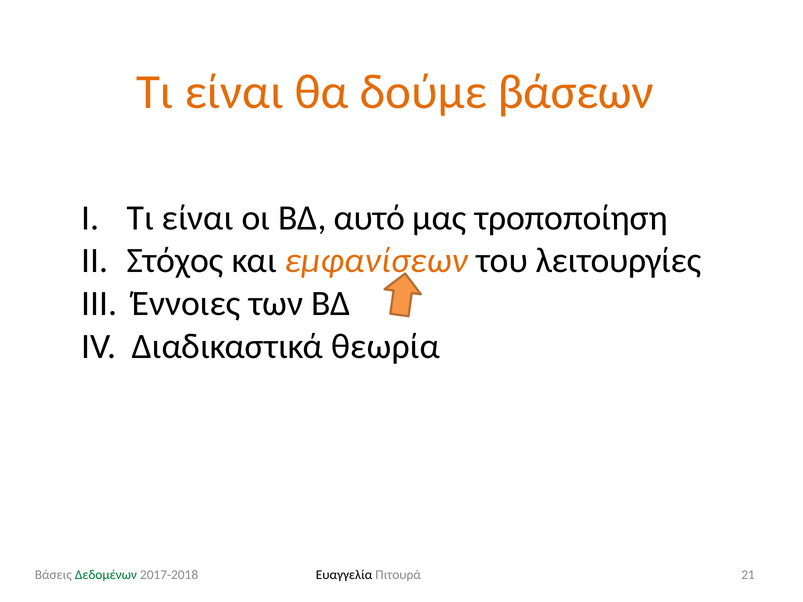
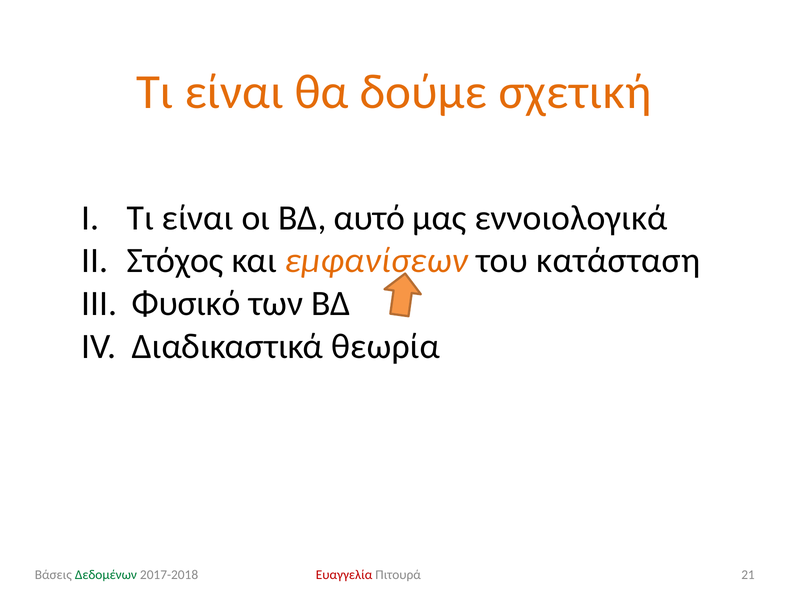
βάσεων: βάσεων -> σχετική (575, 92)
τροποποίηση: τροποποίηση -> εννοιολογικά (571, 218)
λειτουργίες: λειτουργίες -> κατάσταση (618, 261)
Έννοιες: Έννοιες -> Φυσικό (186, 304)
Ευαγγελία colour: black -> red (344, 575)
